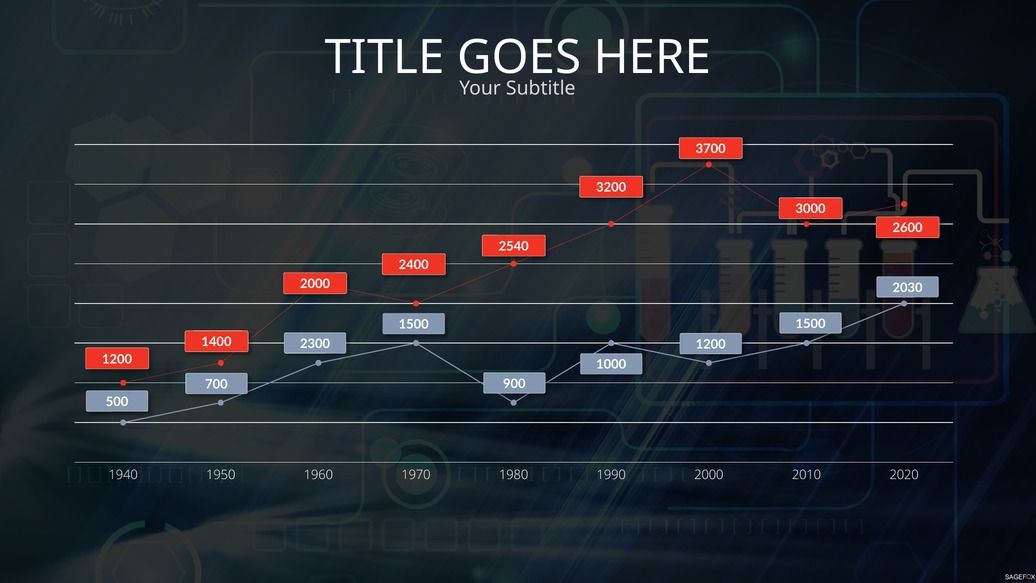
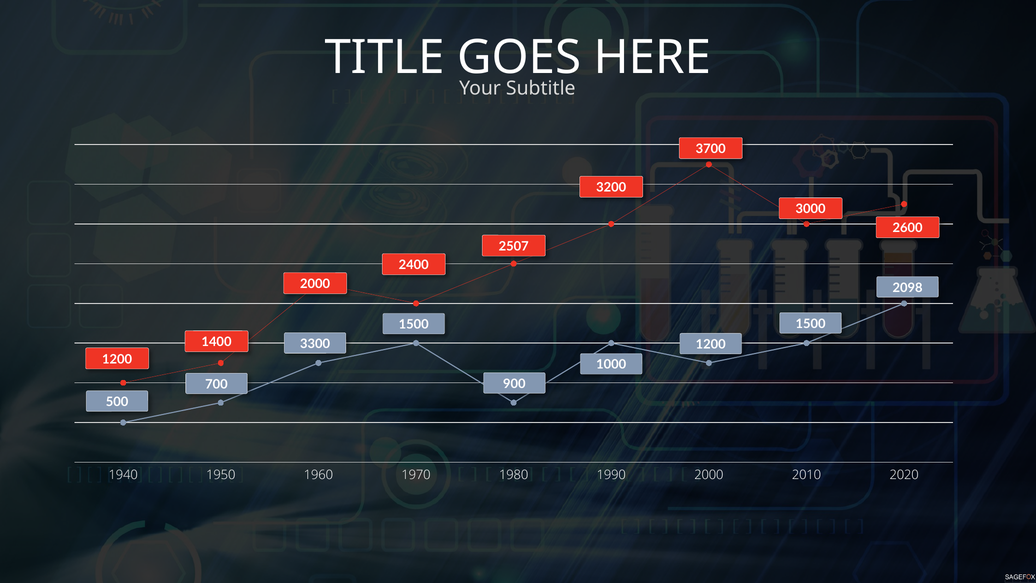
2540: 2540 -> 2507 (514, 246)
2030: 2030 -> 2098 (908, 288)
2300: 2300 -> 3300 (315, 344)
